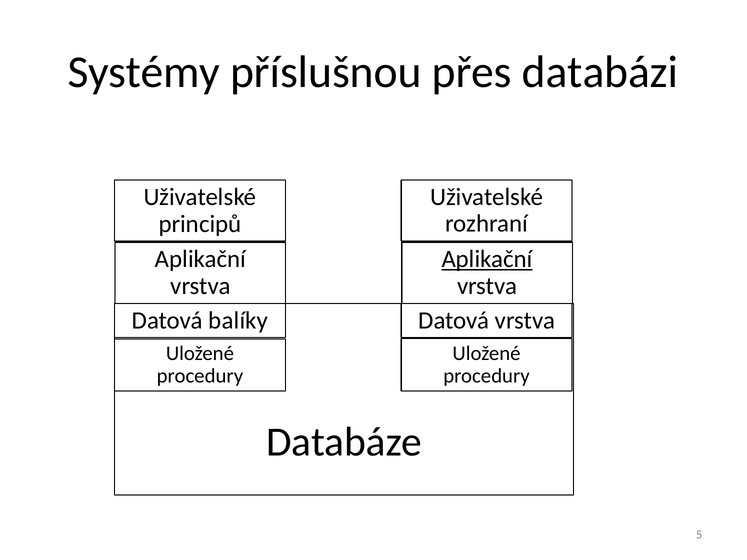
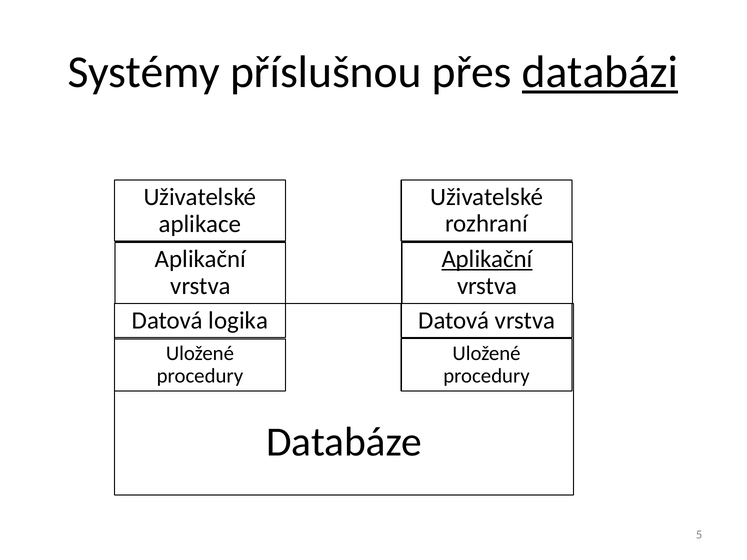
databázi underline: none -> present (600, 72)
principů: principů -> aplikace (200, 224)
balíky: balíky -> logika (238, 321)
